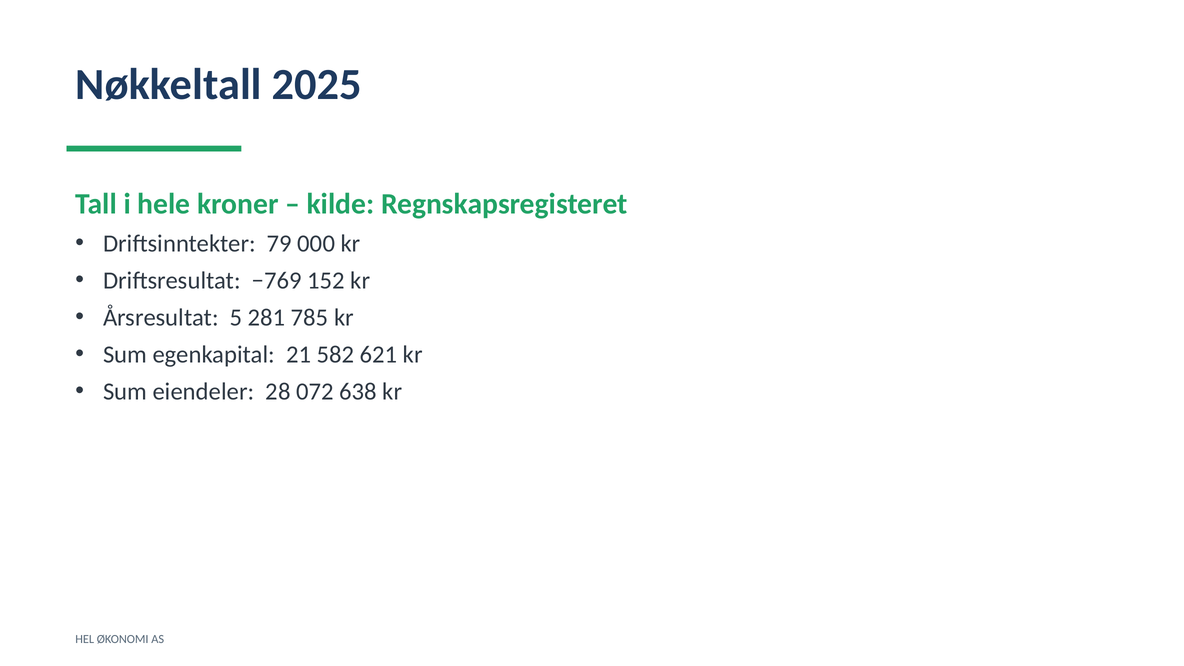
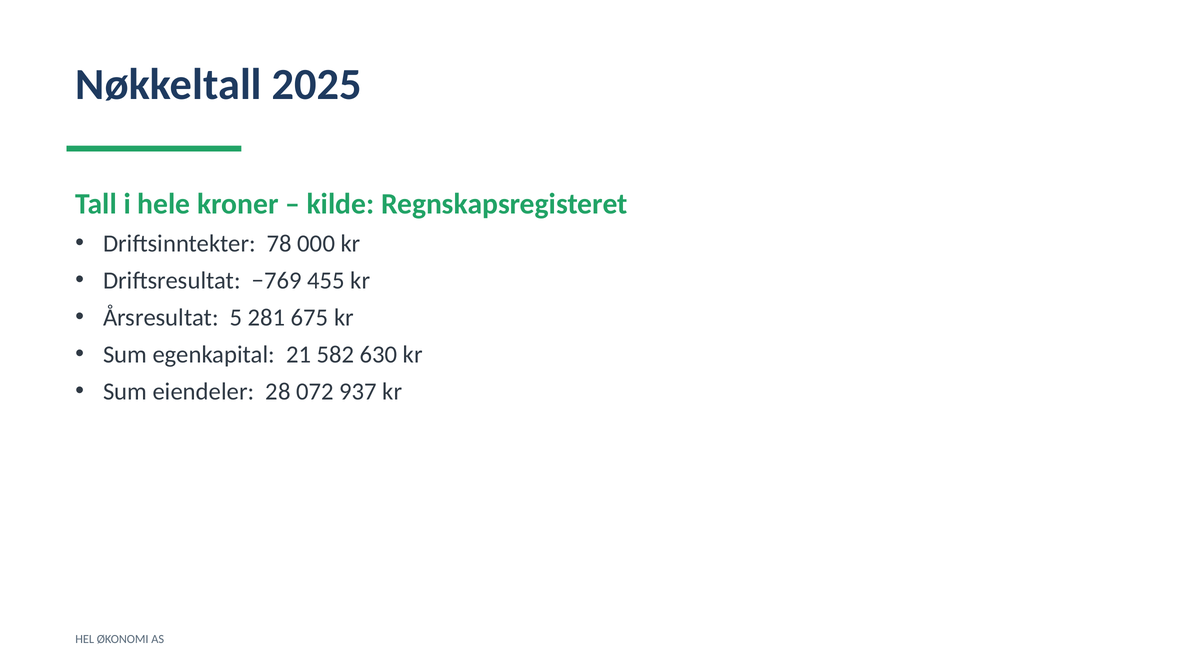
79: 79 -> 78 (279, 243)
152: 152 -> 455 (326, 280)
785: 785 -> 675 (310, 318)
621: 621 -> 630 (379, 355)
638: 638 -> 937 (358, 392)
